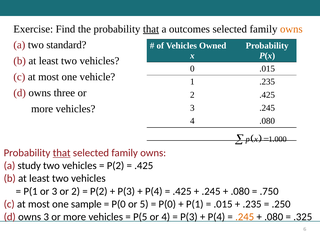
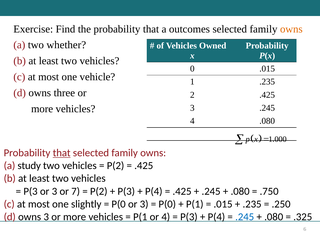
that underline: present -> none (151, 29)
standard: standard -> whether (66, 45)
P(1: P(1 -> P(3 (31, 191)
or 2: 2 -> 7 (76, 191)
sample: sample -> slightly (86, 204)
P(0 or 5: 5 -> 3 (144, 204)
P(5: P(5 -> P(1 (140, 217)
.245 colour: orange -> blue (245, 217)
